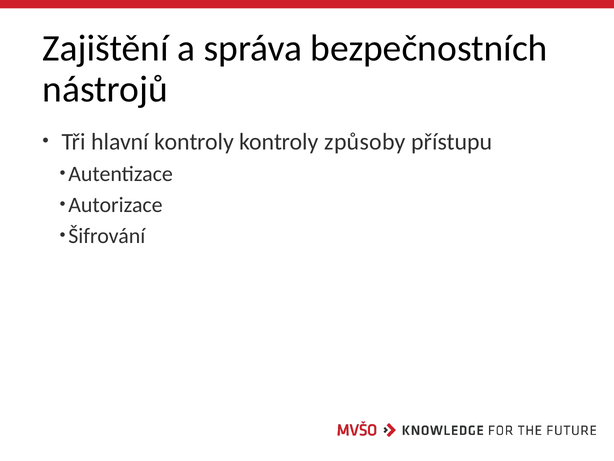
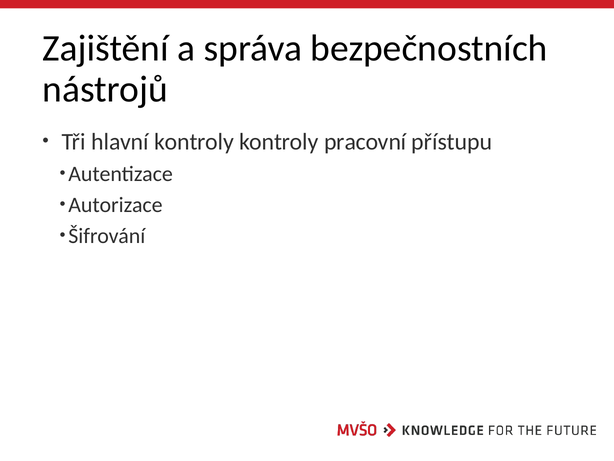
způsoby: způsoby -> pracovní (365, 142)
